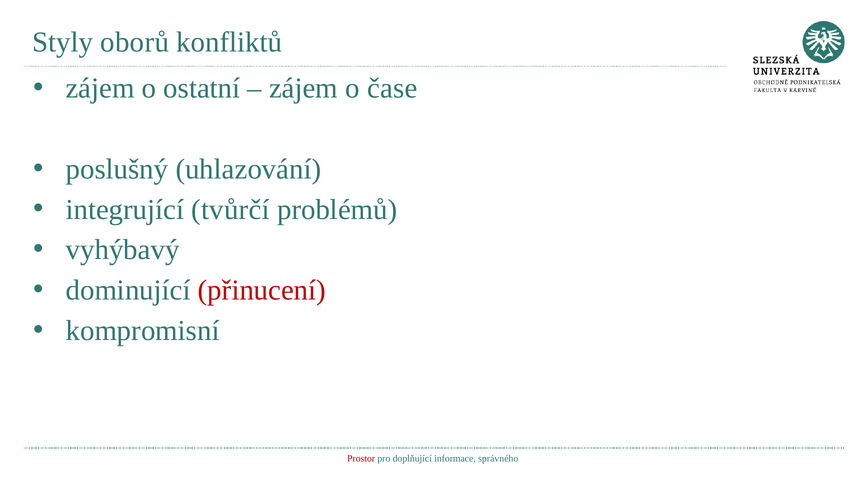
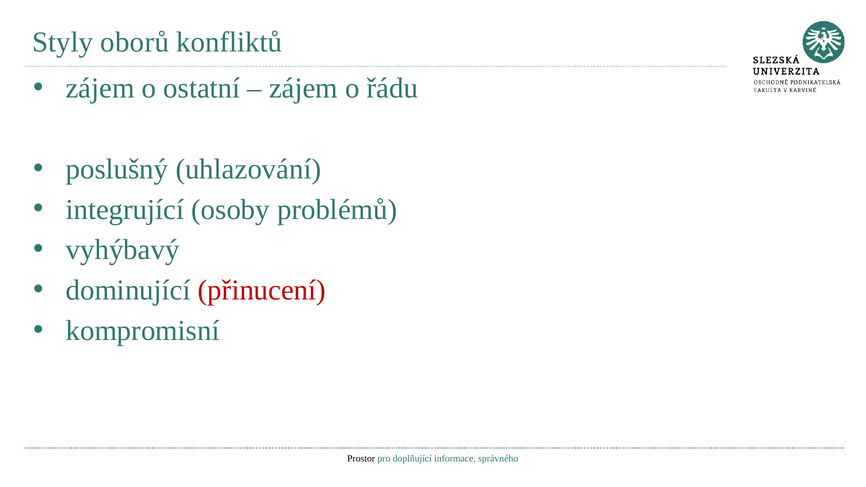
čase: čase -> řádu (392, 88)
tvůrčí: tvůrčí -> osoby (231, 210)
Prostor colour: red -> black (361, 459)
